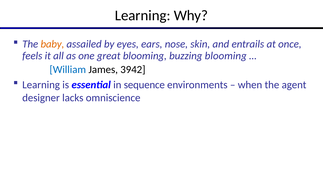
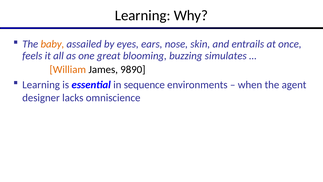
buzzing blooming: blooming -> simulates (226, 56)
William colour: blue -> orange (68, 69)
3942: 3942 -> 9890 (133, 69)
